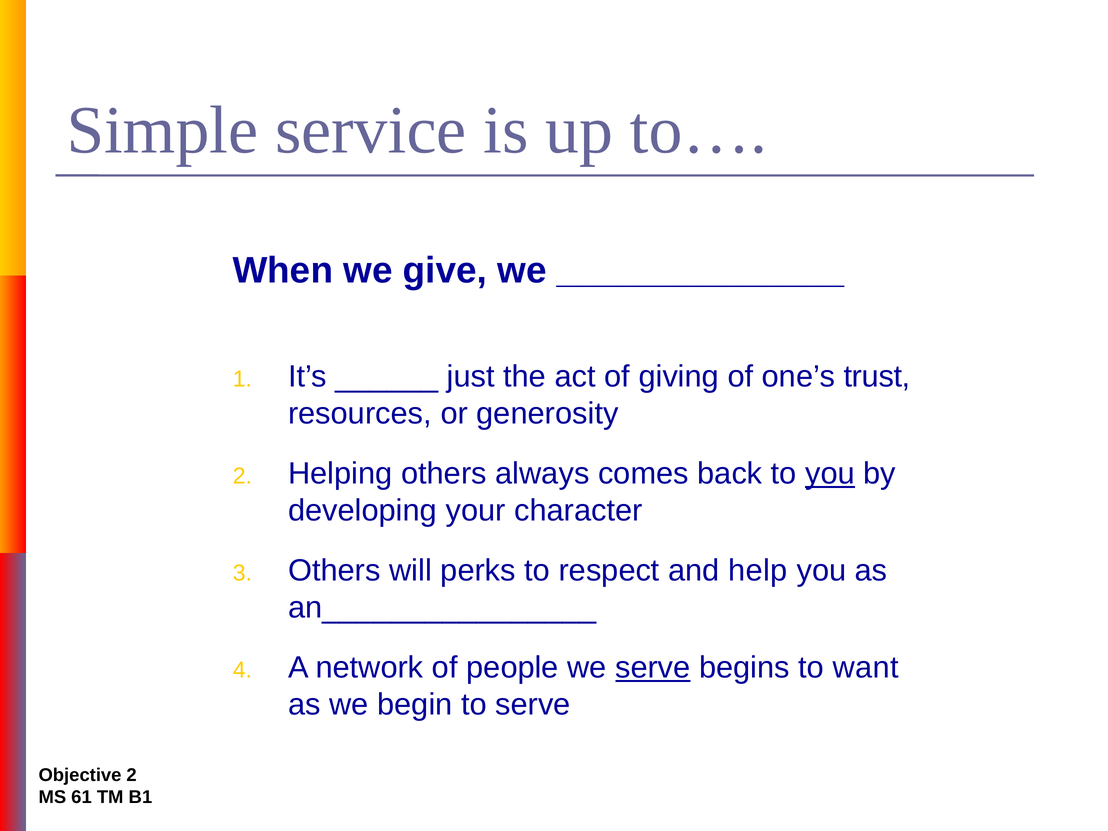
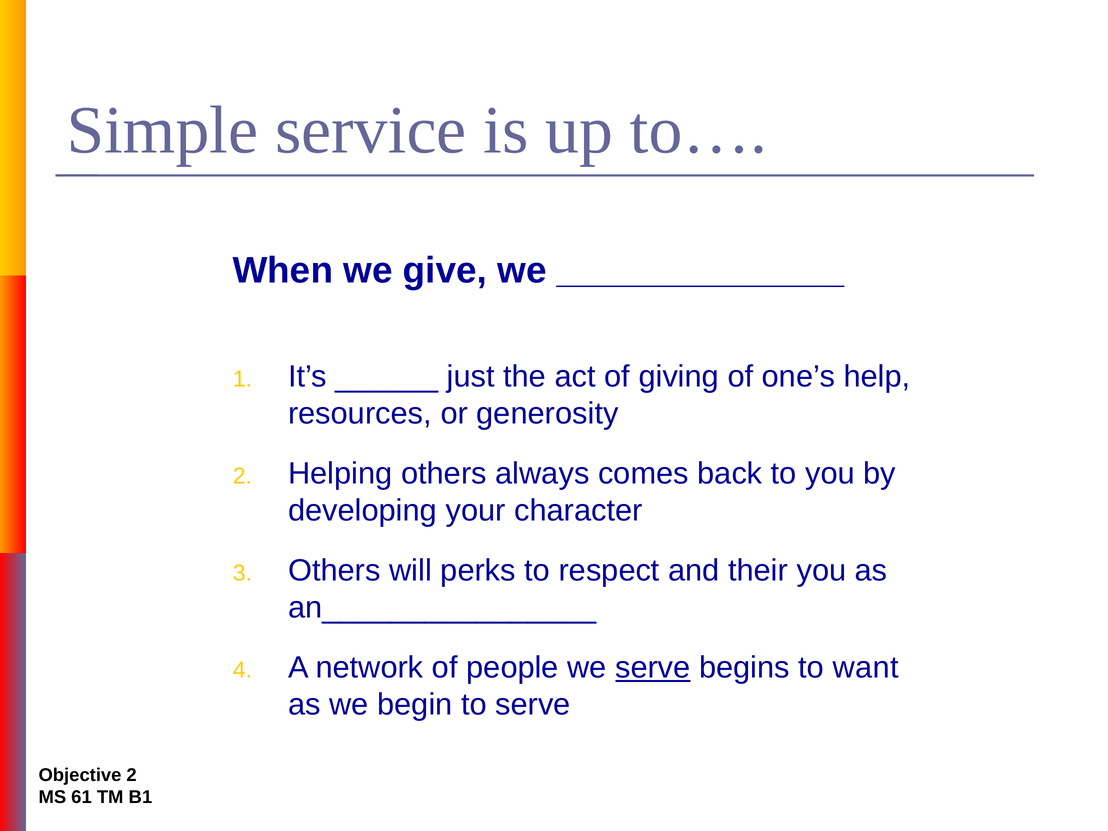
trust: trust -> help (877, 377)
you underline: present -> none (830, 474)
help: help -> their (758, 571)
